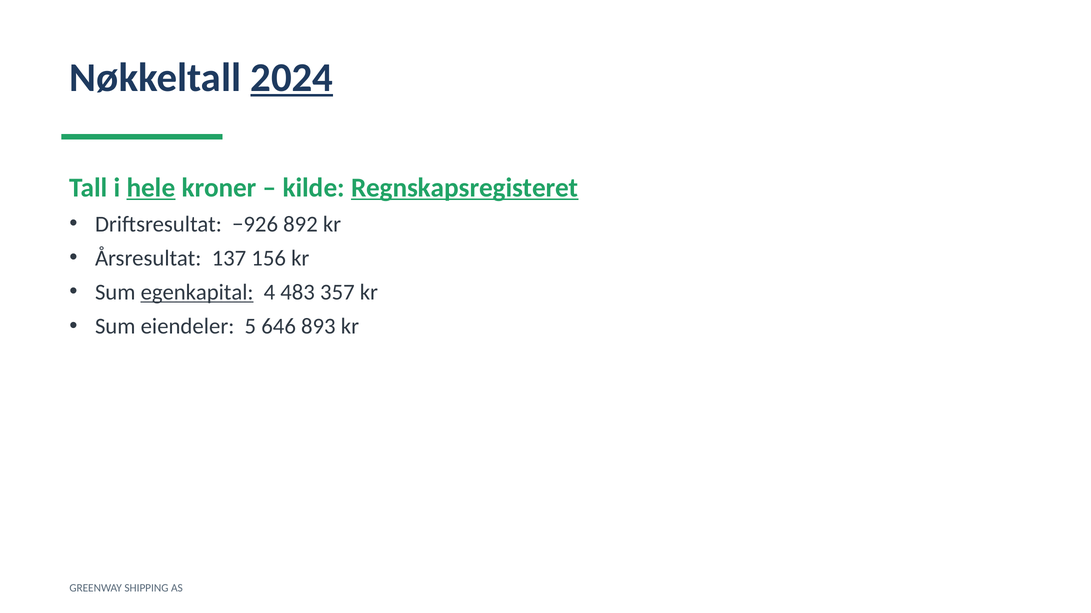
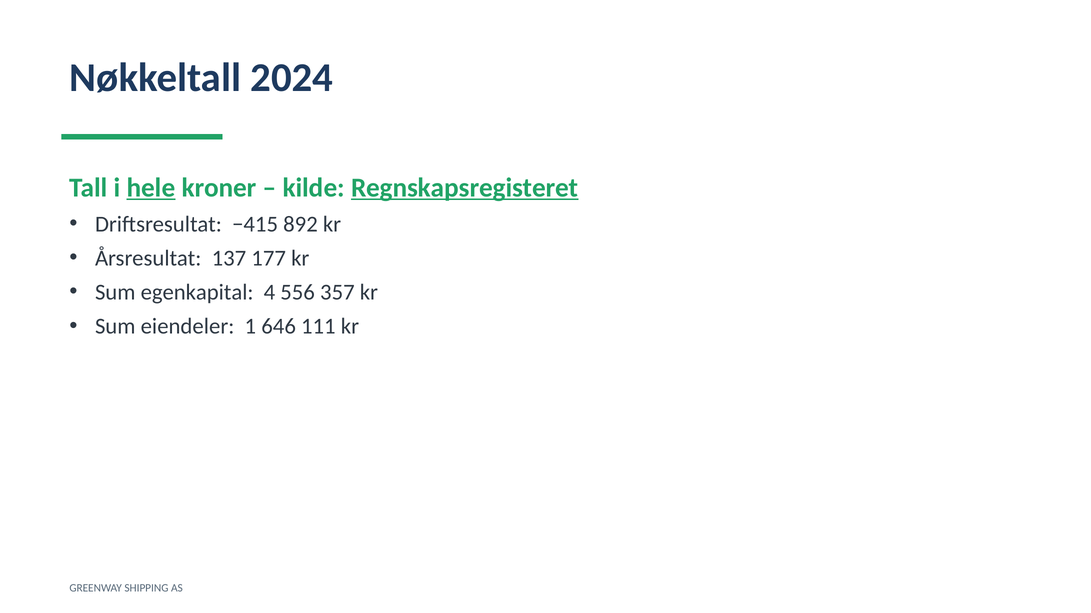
2024 underline: present -> none (292, 78)
−926: −926 -> −415 (255, 224)
156: 156 -> 177 (269, 258)
egenkapital underline: present -> none (197, 293)
483: 483 -> 556 (298, 293)
5: 5 -> 1 (250, 327)
893: 893 -> 111 (318, 327)
